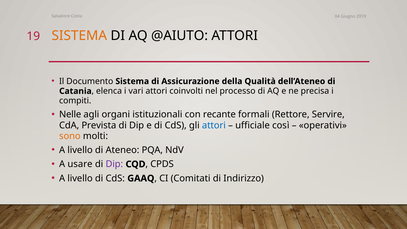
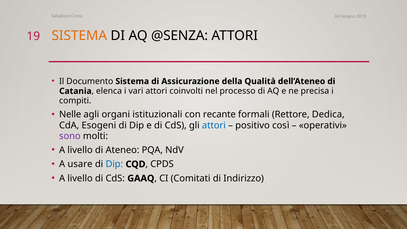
@AIUTO: @AIUTO -> @SENZA (180, 36)
Servire: Servire -> Dedica (328, 114)
Prevista: Prevista -> Esogeni (99, 125)
ufficiale: ufficiale -> positivo (253, 125)
sono colour: orange -> purple (70, 136)
Dip colour: purple -> blue (114, 164)
